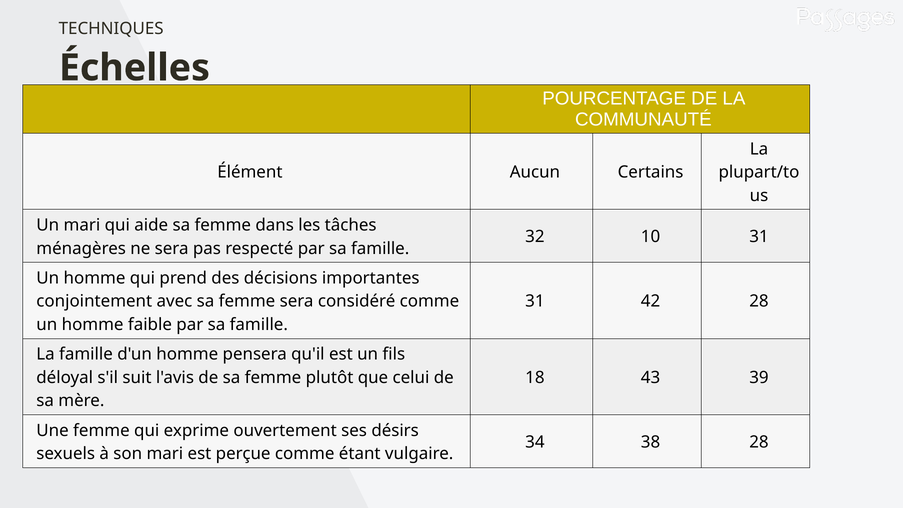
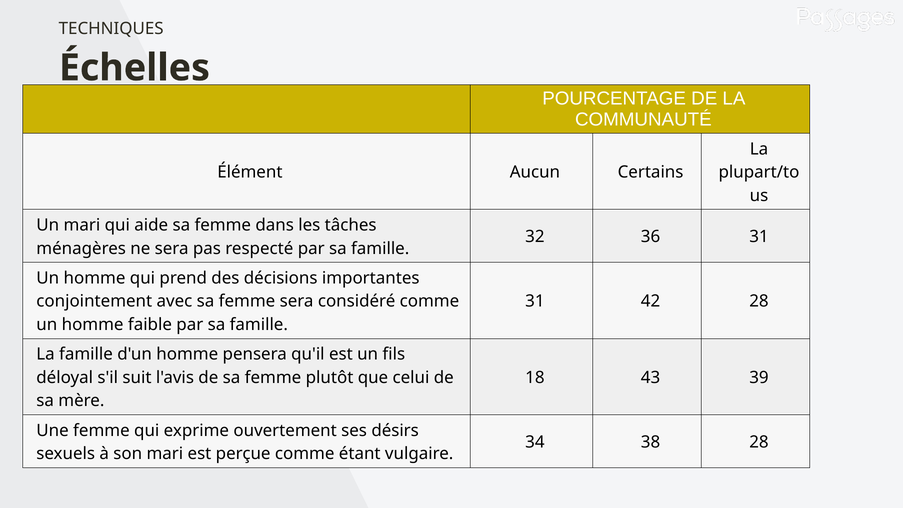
10: 10 -> 36 (651, 237)
